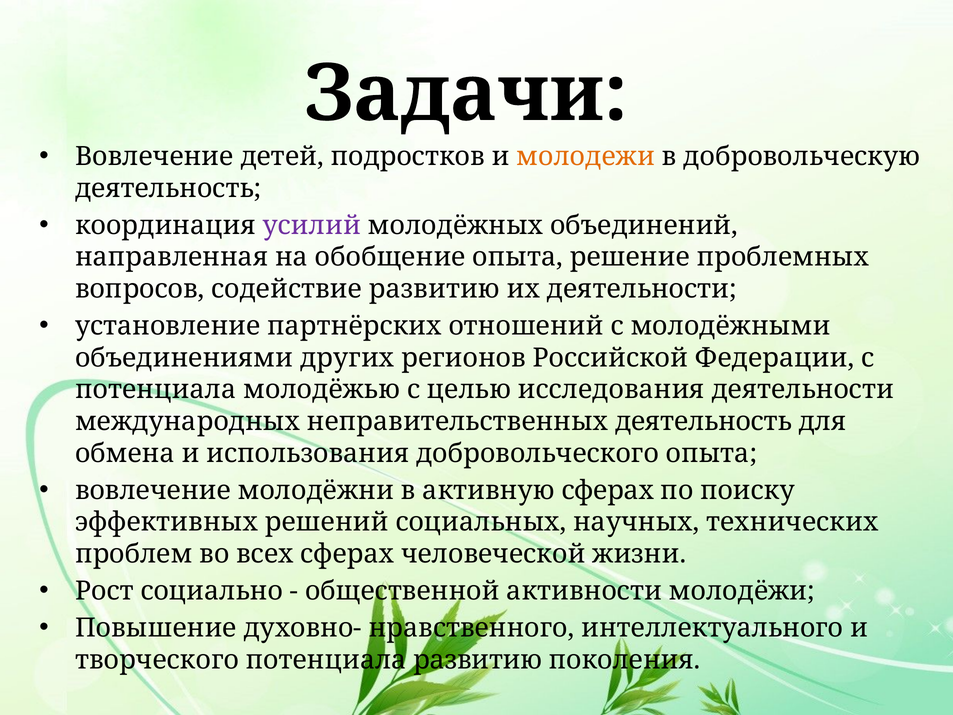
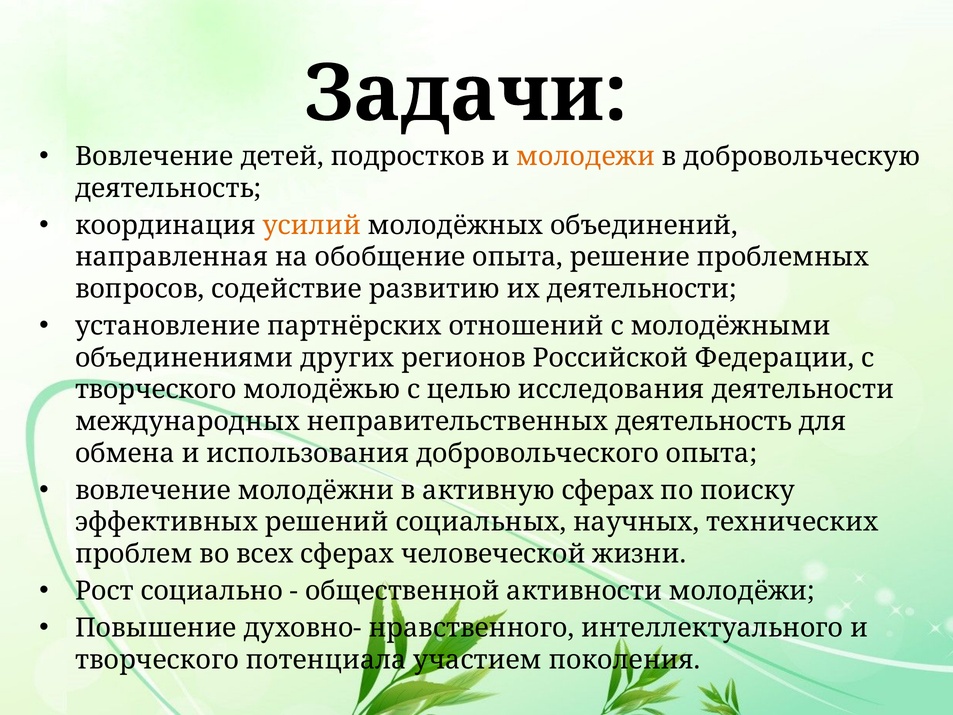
усилий colour: purple -> orange (312, 225)
потенциала: потенциала -> творческого (156, 390)
потенциала развитию: развитию -> участием (478, 660)
